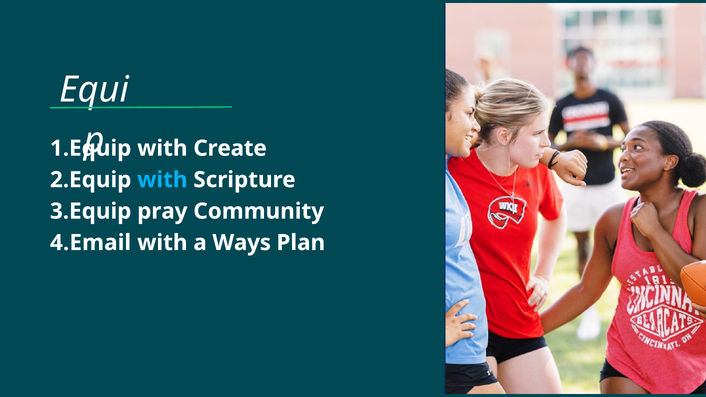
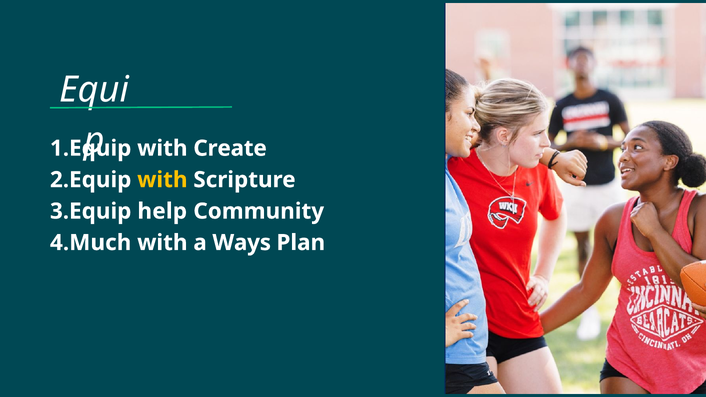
with colour: light blue -> yellow (162, 180)
pray: pray -> help (162, 211)
4.Email: 4.Email -> 4.Much (91, 243)
